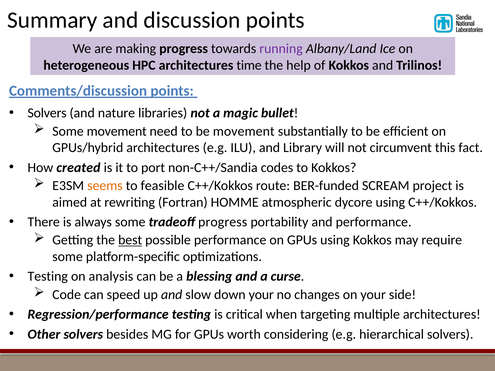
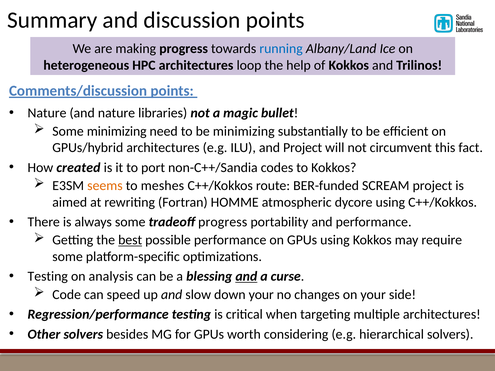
running colour: purple -> blue (281, 49)
time: time -> loop (249, 65)
Solvers: Solvers -> Nature (47, 113)
Some movement: movement -> minimizing (117, 131)
be movement: movement -> minimizing (244, 131)
and Library: Library -> Project (303, 148)
feasible: feasible -> meshes (162, 186)
and underline: none -> present (246, 277)
